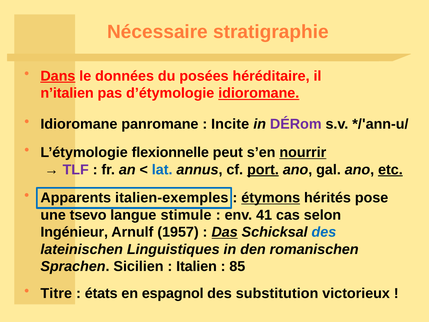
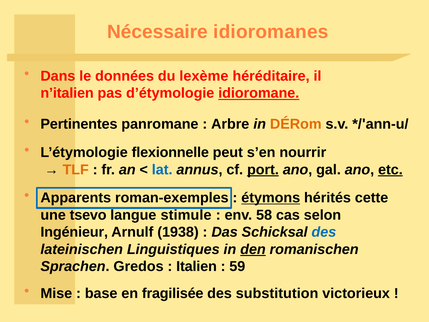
stratigraphie: stratigraphie -> idioromanes (271, 32)
Dans underline: present -> none (58, 76)
posées: posées -> lexème (204, 76)
Idioromane: Idioromane -> Pertinentes (79, 124)
Incite: Incite -> Arbre (230, 124)
DÉRom colour: purple -> orange (296, 124)
nourrir underline: present -> none (303, 152)
TLF colour: purple -> orange (76, 170)
italien-exemples: italien-exemples -> roman-exemples (172, 198)
pose: pose -> cette (372, 198)
41: 41 -> 58 (264, 215)
1957: 1957 -> 1938 (178, 232)
Das underline: present -> none (225, 232)
den underline: none -> present (253, 249)
Sicilien: Sicilien -> Gredos (139, 266)
85: 85 -> 59 (237, 266)
Titre: Titre -> Mise (56, 293)
états: états -> base (101, 293)
espagnol: espagnol -> fragilisée (173, 293)
